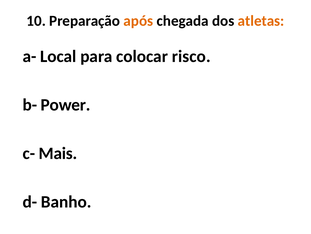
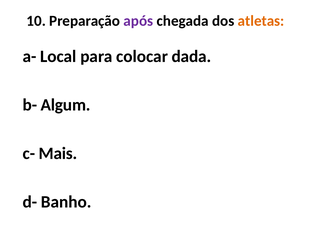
após colour: orange -> purple (138, 21)
risco: risco -> dada (191, 56)
Power: Power -> Algum (66, 105)
